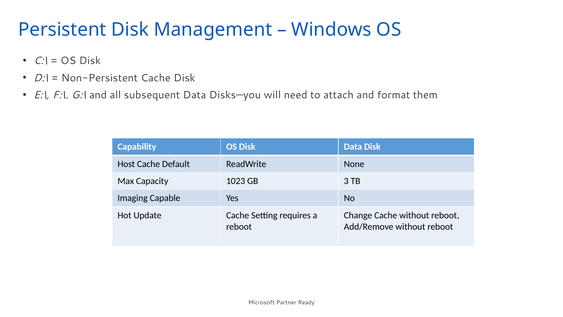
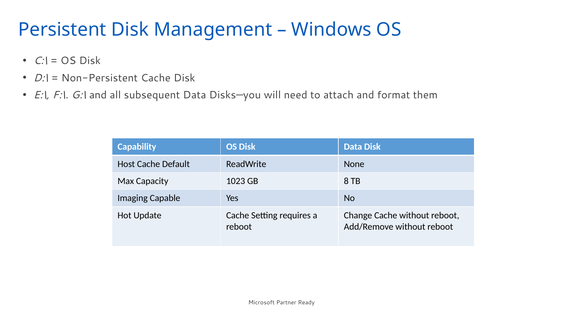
3: 3 -> 8 (346, 181)
